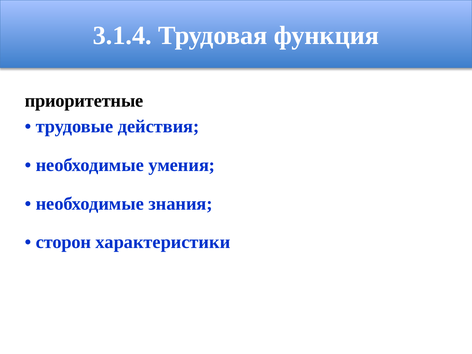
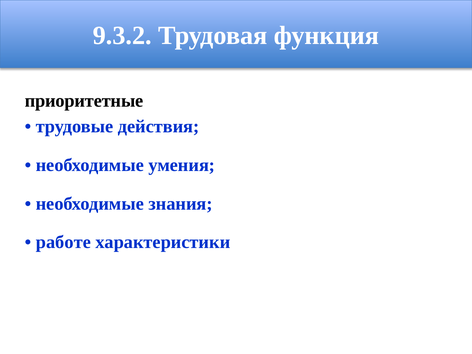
3.1.4: 3.1.4 -> 9.3.2 (122, 36)
сторон: сторон -> работе (63, 242)
